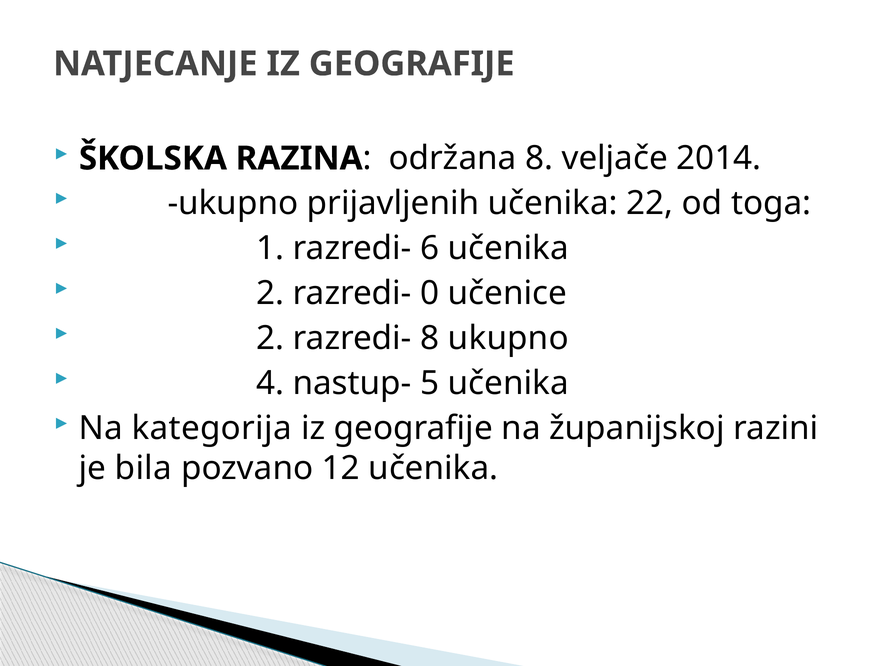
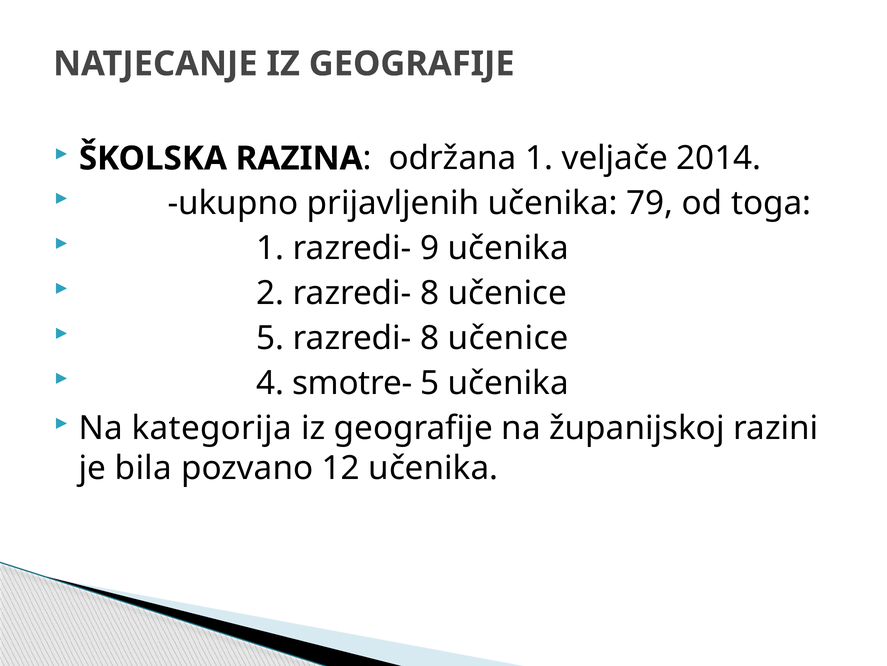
održana 8: 8 -> 1 (539, 158)
22: 22 -> 79 (650, 203)
6: 6 -> 9 (430, 248)
2 razredi- 0: 0 -> 8 (430, 293)
2: 2 -> 5 (270, 338)
ukupno: ukupno -> učenice (508, 338)
nastup-: nastup- -> smotre- (352, 383)
